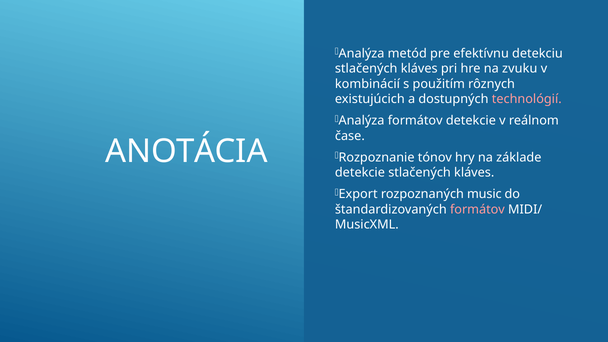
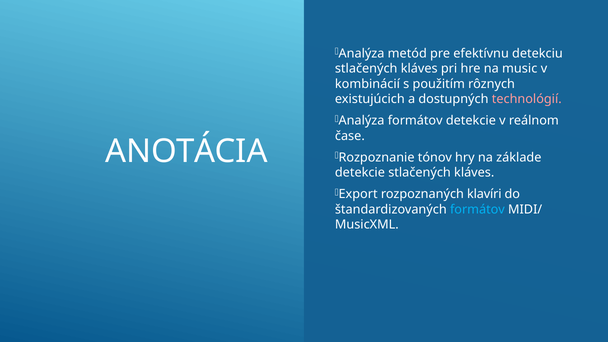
zvuku: zvuku -> music (520, 69)
music: music -> klavíri (484, 194)
formátov colour: pink -> light blue (477, 209)
